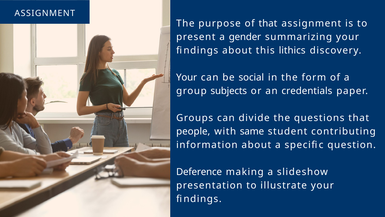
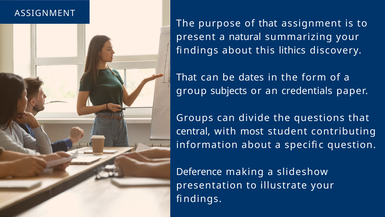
gender: gender -> natural (245, 37)
Your: Your -> That (186, 77)
social: social -> dates (251, 77)
people: people -> central (193, 131)
same: same -> most (252, 131)
